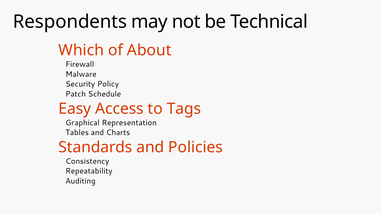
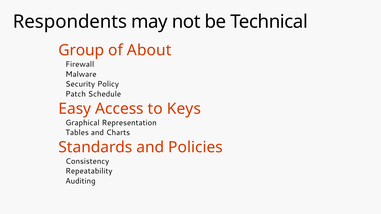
Which: Which -> Group (81, 50)
Tags: Tags -> Keys (184, 109)
